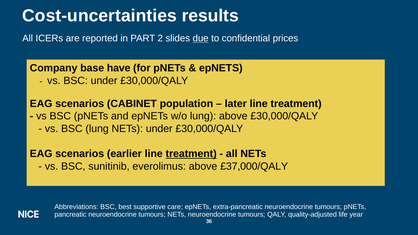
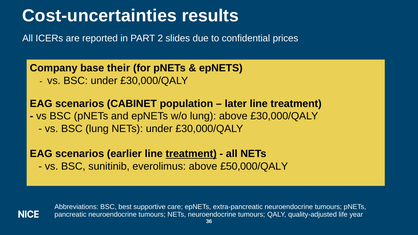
due underline: present -> none (201, 38)
have: have -> their (119, 68)
£37,000/QALY: £37,000/QALY -> £50,000/QALY (254, 166)
